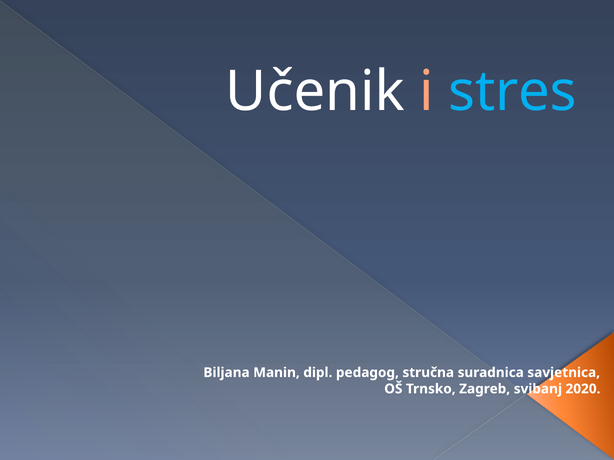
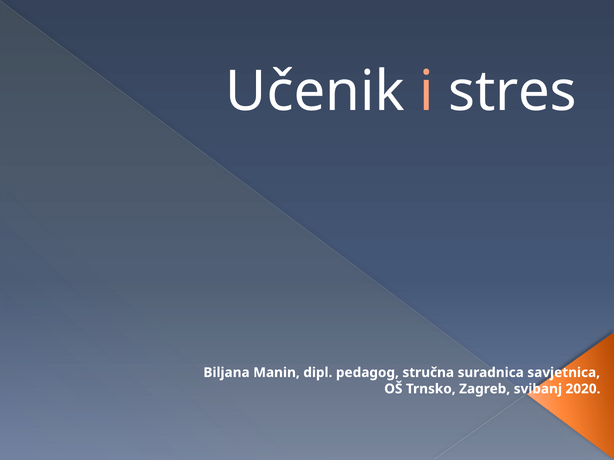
stres colour: light blue -> white (513, 92)
